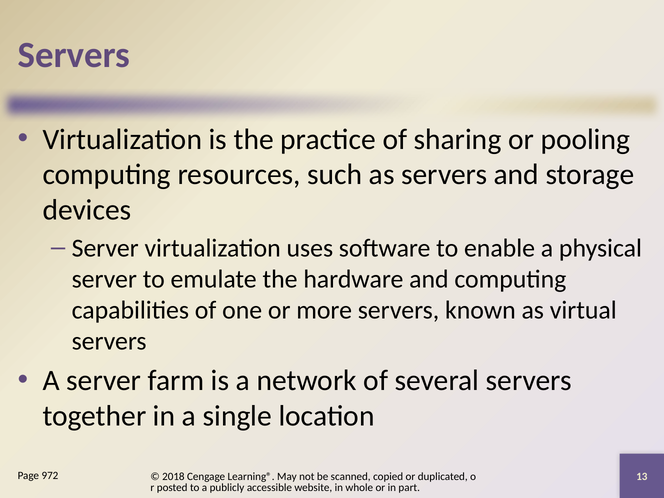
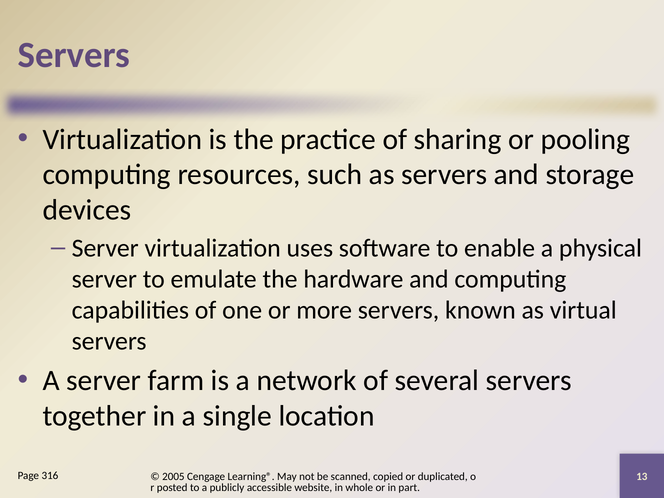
972: 972 -> 316 (50, 476)
2018: 2018 -> 2005 (173, 476)
